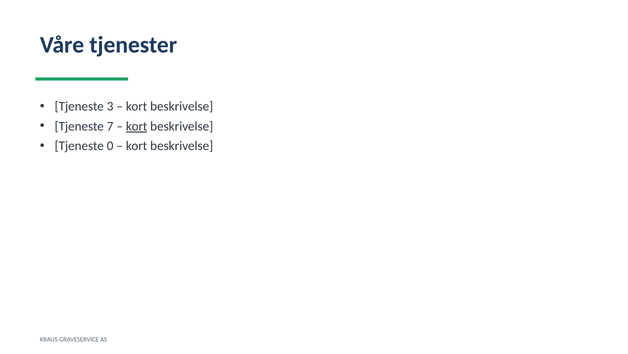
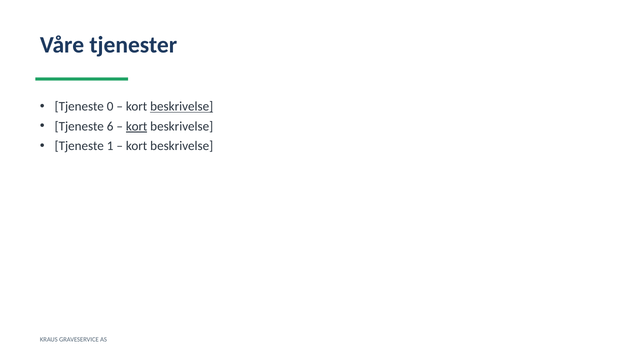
3: 3 -> 0 (110, 106)
beskrivelse underline: none -> present (182, 106)
7: 7 -> 6 (110, 126)
0: 0 -> 1 (110, 146)
